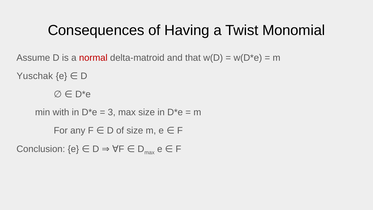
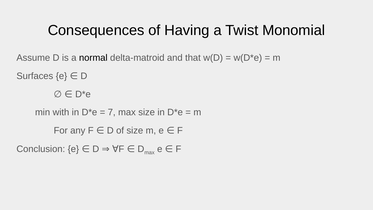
normal colour: red -> black (93, 58)
Yuschak: Yuschak -> Surfaces (35, 76)
3: 3 -> 7 (112, 112)
